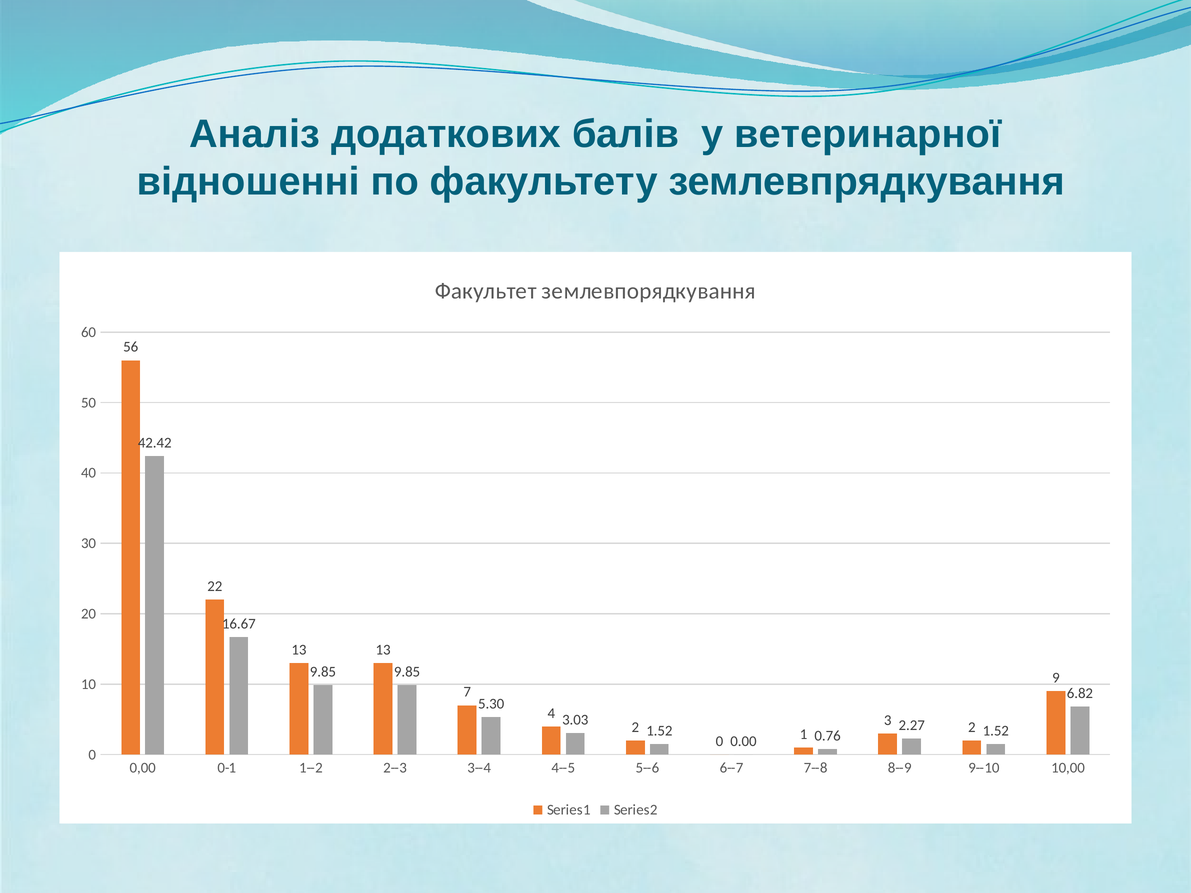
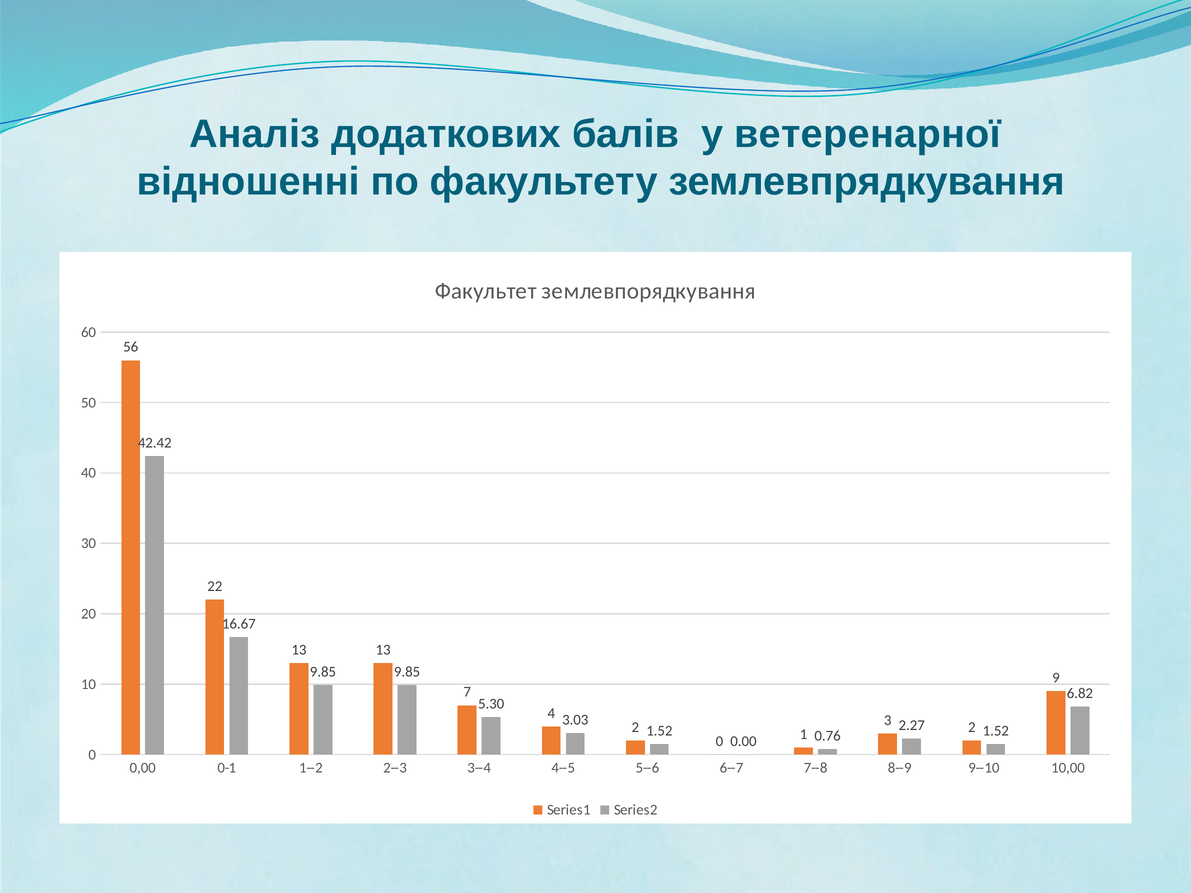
ветеринарної: ветеринарної -> ветеренарної (868, 134)
